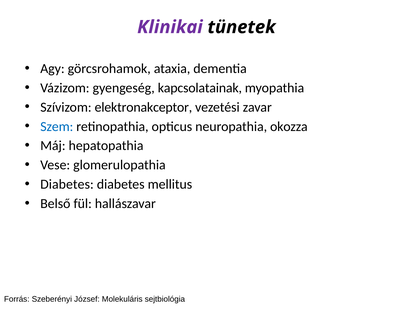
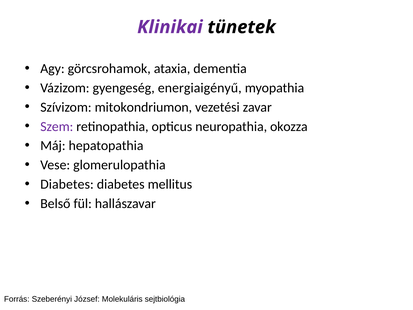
kapcsolatainak: kapcsolatainak -> energiaigényű (200, 88)
elektronakceptor: elektronakceptor -> mitokondriumon (143, 107)
Szem colour: blue -> purple (57, 126)
